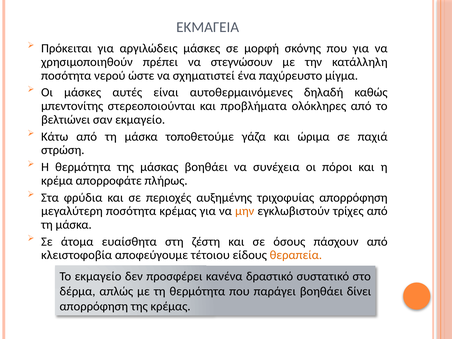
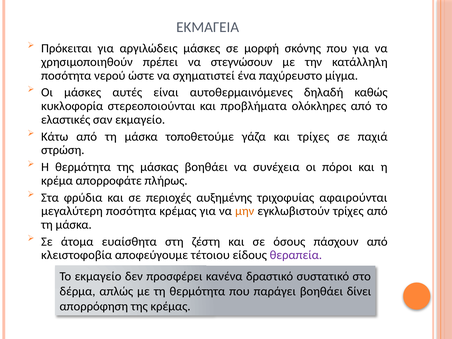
μπεντονίτης: μπεντονίτης -> κυκλοφορία (72, 106)
βελτιώνει: βελτιώνει -> ελαστικές (66, 120)
και ώριμα: ώριμα -> τρίχες (313, 137)
τριχοφυίας απορρόφηση: απορρόφηση -> αφαιρούνται (353, 198)
θεραπεία colour: orange -> purple (296, 255)
